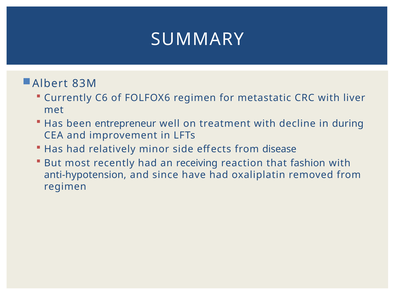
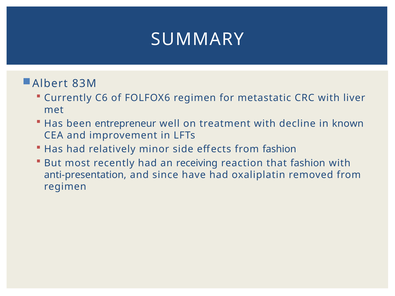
during: during -> known (348, 124)
from disease: disease -> fashion (279, 149)
anti-hypotension: anti-hypotension -> anti-presentation (85, 175)
